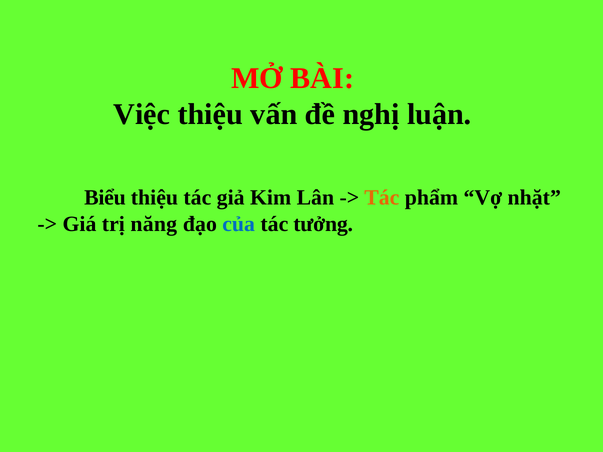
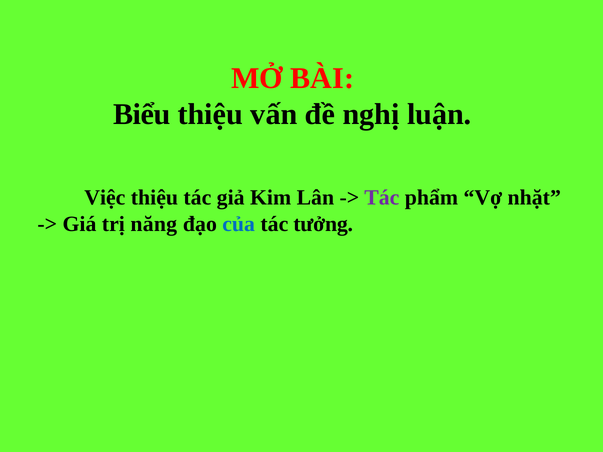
Việc: Việc -> Biểu (142, 115)
Biểu: Biểu -> Việc (105, 198)
Tác colour: orange -> purple (382, 198)
